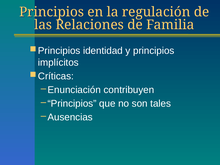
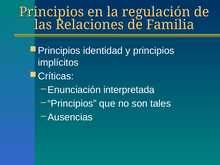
contribuyen: contribuyen -> interpretada (129, 90)
